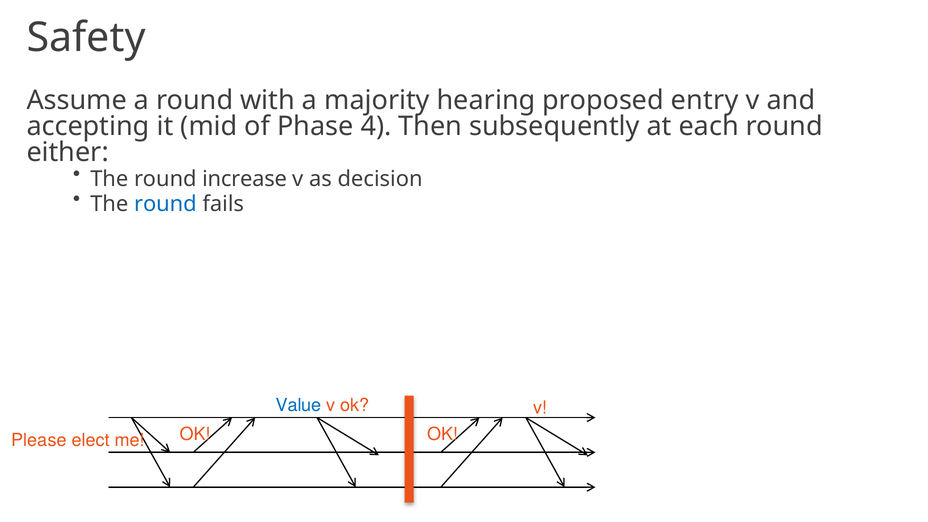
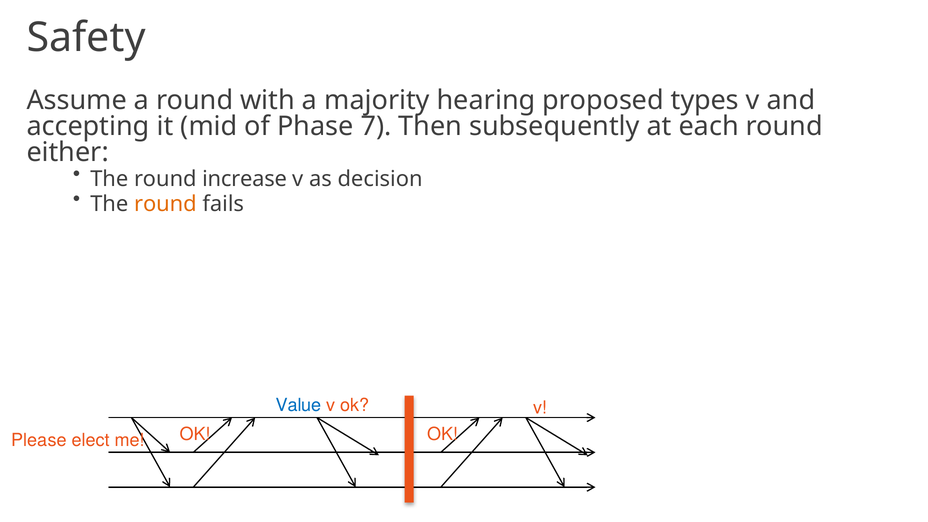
entry: entry -> types (705, 100)
4: 4 -> 7 (376, 126)
round colour: blue -> orange (165, 204)
